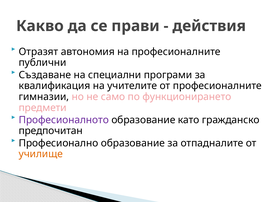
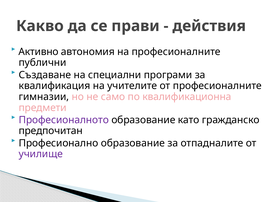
Отразят: Отразят -> Активно (39, 52)
функционирането: функционирането -> квалификационна (187, 97)
училище colour: orange -> purple (41, 154)
